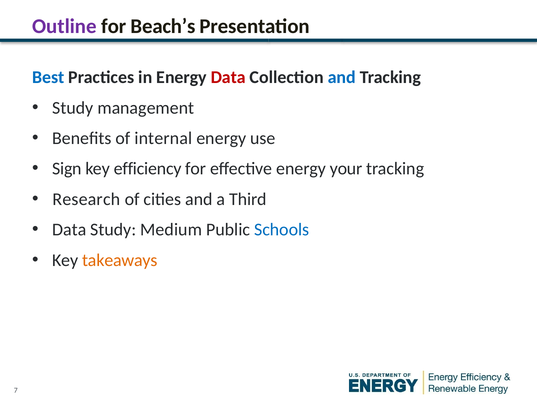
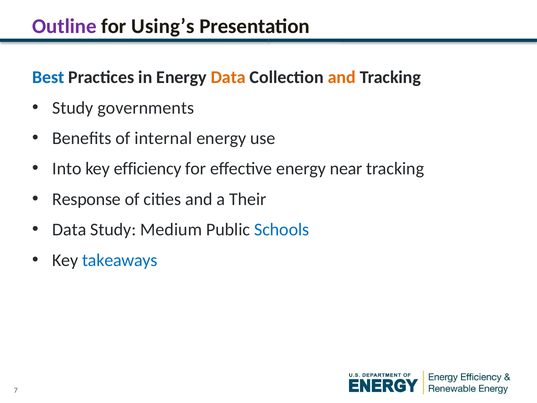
Beach’s: Beach’s -> Using’s (163, 26)
Data colour: red -> orange (228, 77)
and colour: blue -> orange (342, 77)
management: management -> governments (146, 108)
Sign: Sign -> Into (67, 169)
your: your -> near (346, 169)
Research: Research -> Response (87, 199)
Third: Third -> Their (248, 199)
takeaways colour: orange -> blue (120, 260)
